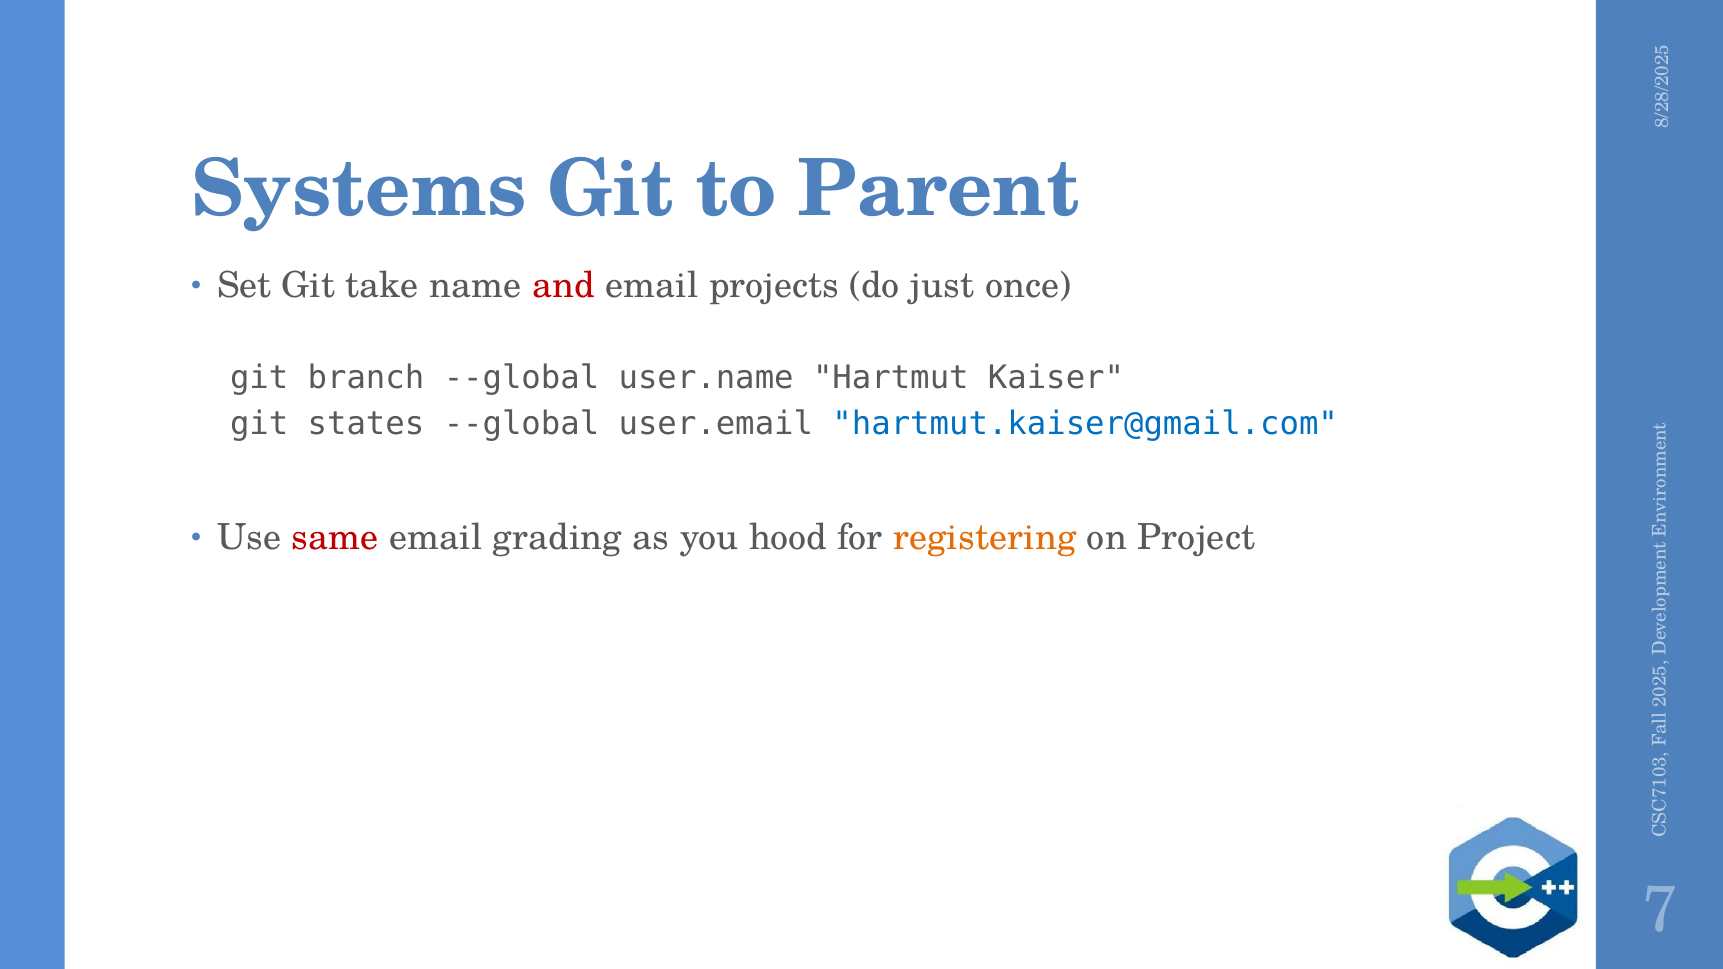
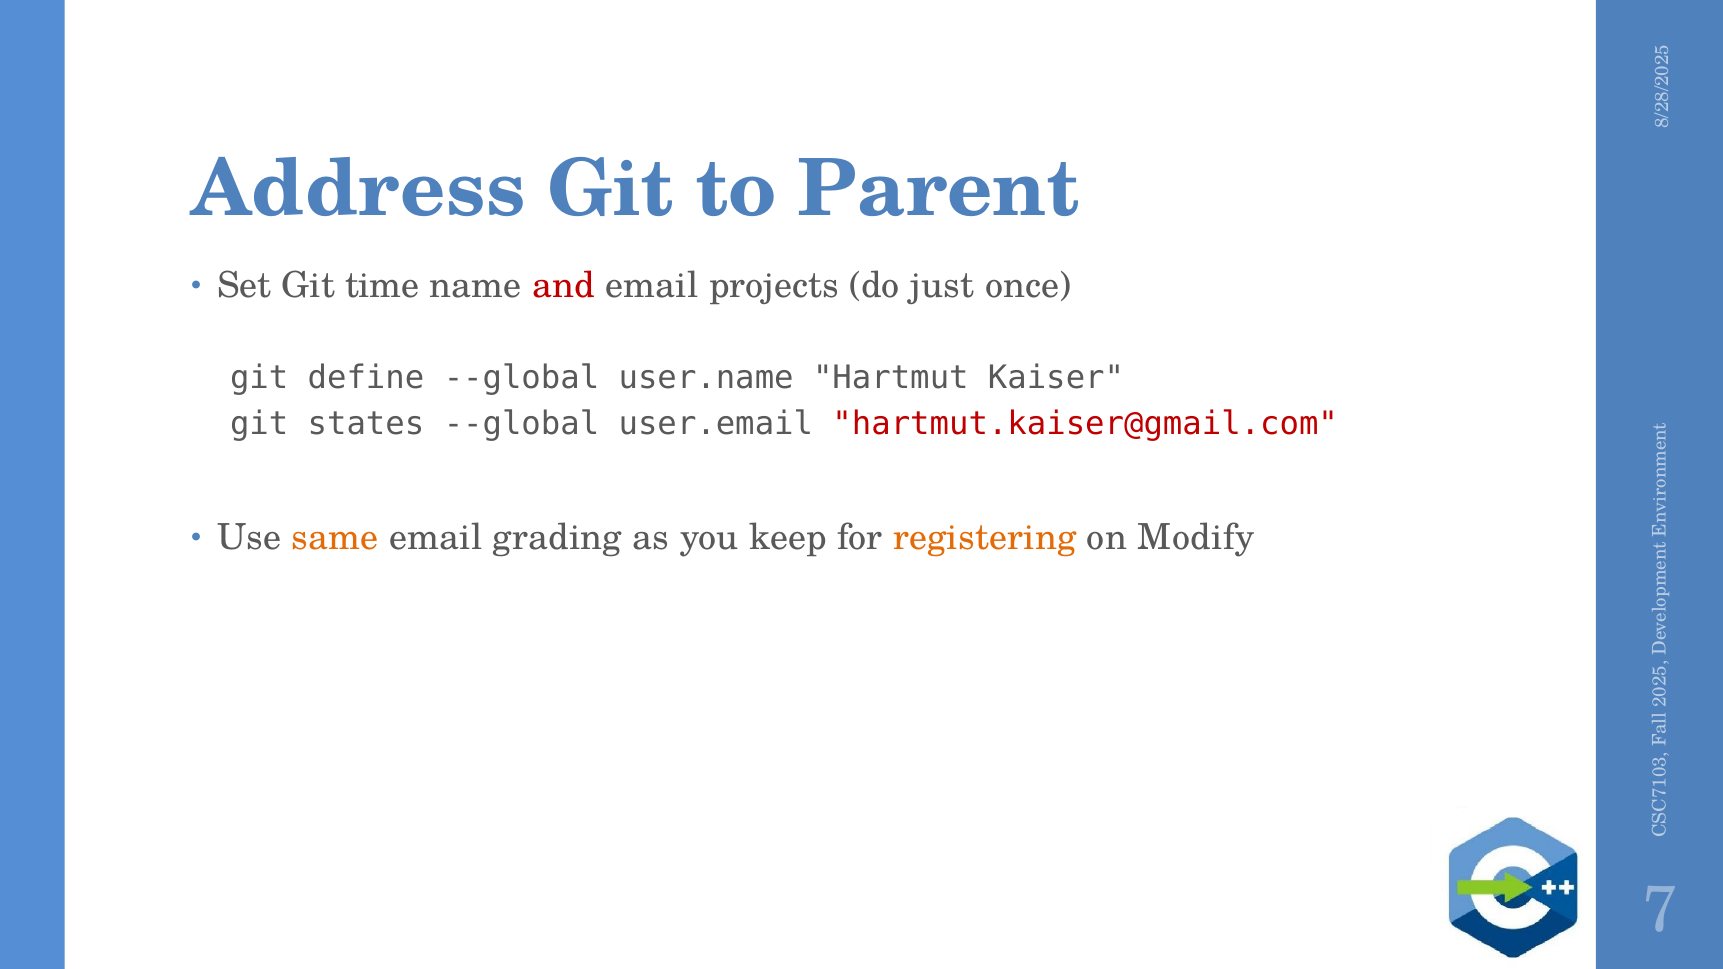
Systems: Systems -> Address (359, 189)
take: take -> time (382, 286)
branch: branch -> define (366, 378)
hartmut.kaiser@gmail.com colour: blue -> red (1085, 423)
same colour: red -> orange (335, 538)
hood: hood -> keep (788, 538)
Project: Project -> Modify (1196, 538)
